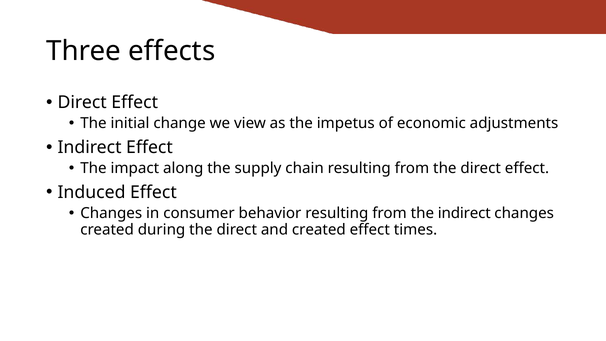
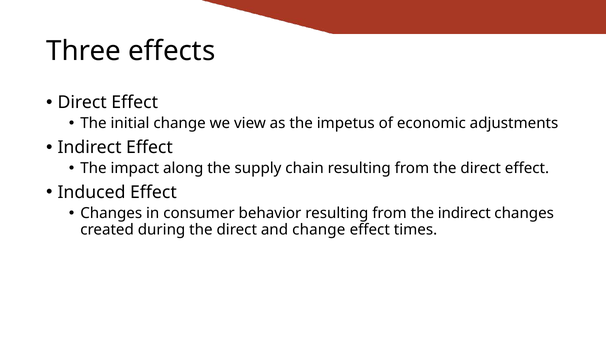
and created: created -> change (319, 230)
